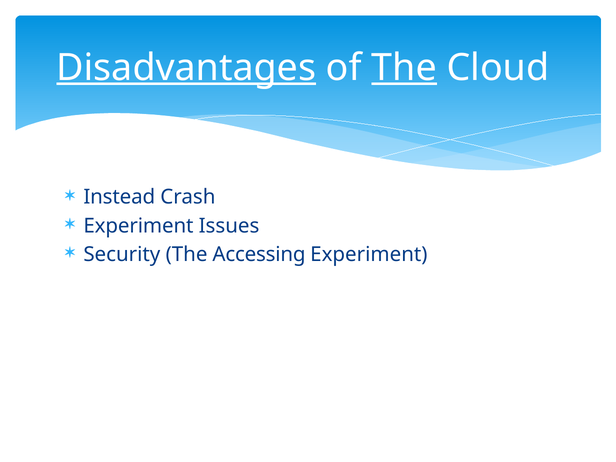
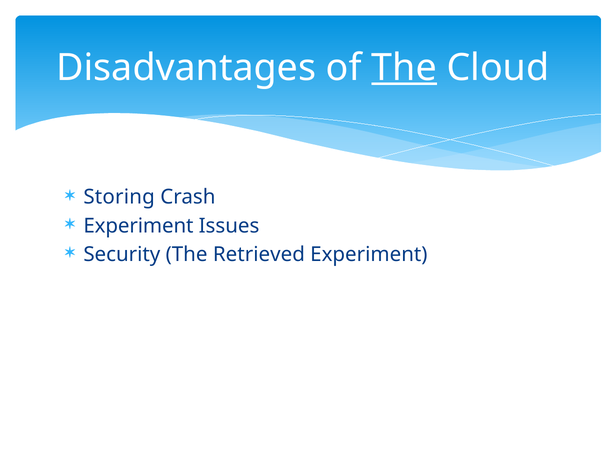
Disadvantages underline: present -> none (186, 68)
Instead: Instead -> Storing (119, 197)
Accessing: Accessing -> Retrieved (259, 255)
